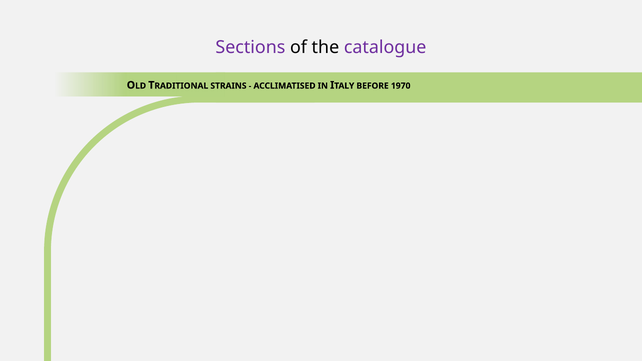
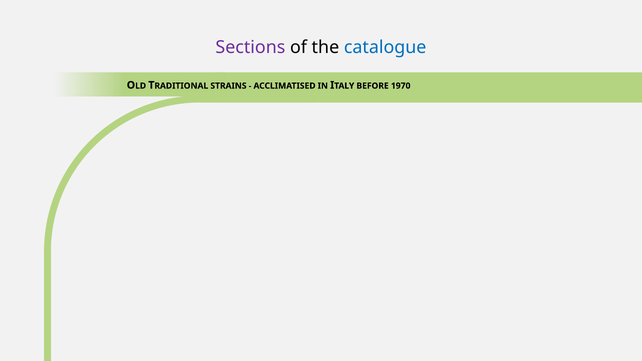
catalogue colour: purple -> blue (385, 48)
